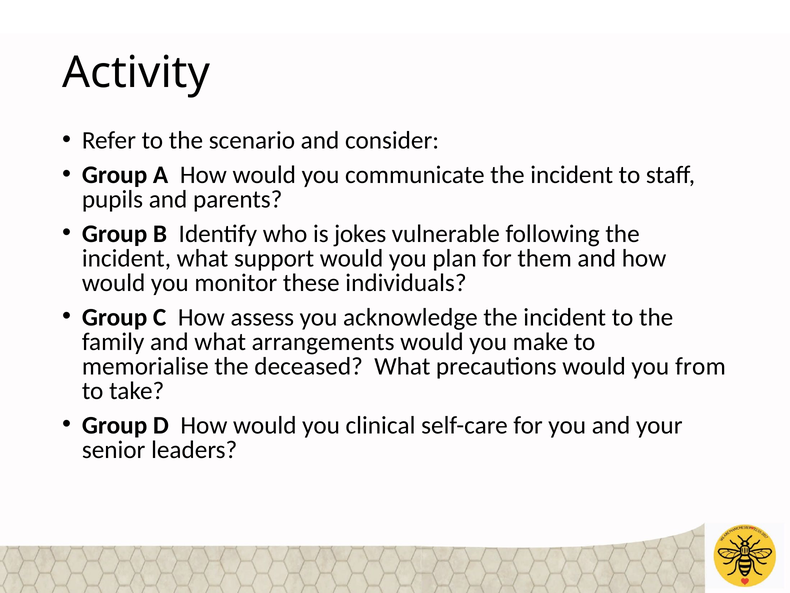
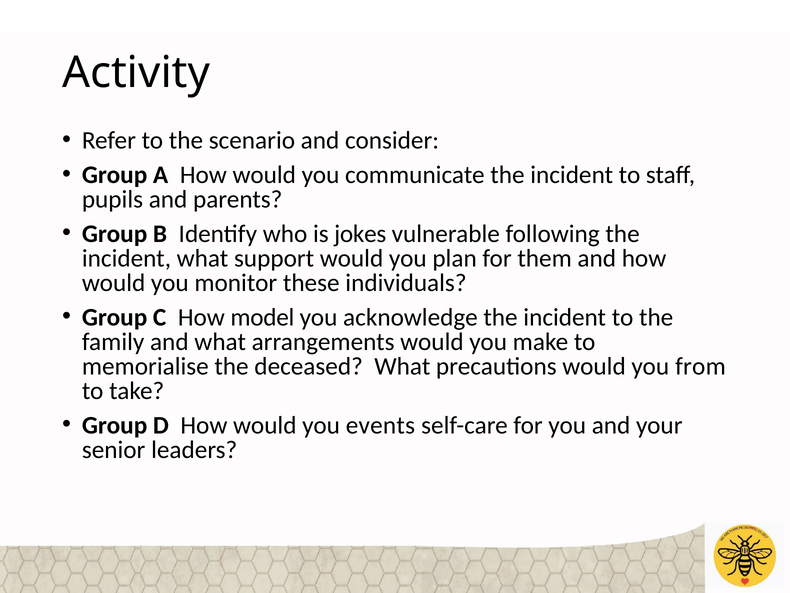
assess: assess -> model (262, 317)
clinical: clinical -> events (380, 425)
